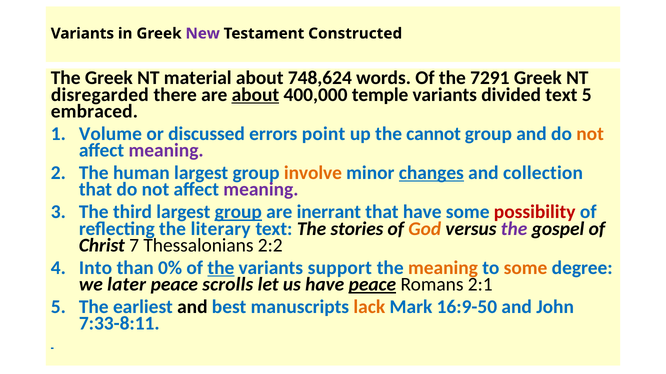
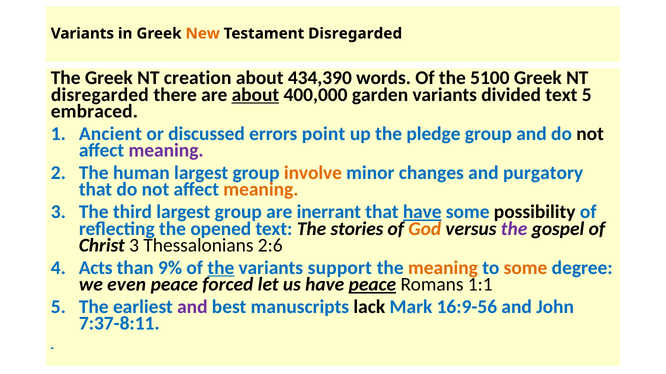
New colour: purple -> orange (203, 34)
Testament Constructed: Constructed -> Disregarded (355, 34)
material: material -> creation (198, 78)
748,624: 748,624 -> 434,390 (320, 78)
7291: 7291 -> 5100 (490, 78)
temple: temple -> garden (380, 95)
Volume: Volume -> Ancient (110, 134)
cannot: cannot -> pledge (433, 134)
not colour: orange -> black (590, 134)
changes underline: present -> none (431, 173)
collection: collection -> purgatory (543, 173)
meaning colour: purple -> orange (261, 190)
group underline: present -> none (238, 212)
have underline: none -> present (422, 212)
possibility colour: red -> black (535, 212)
literary: literary -> opened (221, 229)
Christ 7: 7 -> 3 (134, 246)
2:2: 2:2 -> 2:6 (270, 246)
Into: Into -> Acts (96, 268)
0%: 0% -> 9% (170, 268)
later: later -> even (127, 285)
scrolls: scrolls -> forced (228, 285)
2:1: 2:1 -> 1:1 (480, 285)
and colour: black -> purple (192, 307)
lack colour: orange -> black (369, 307)
16:9-50: 16:9-50 -> 16:9-56 (467, 307)
7:33-8:11: 7:33-8:11 -> 7:37-8:11 (119, 324)
